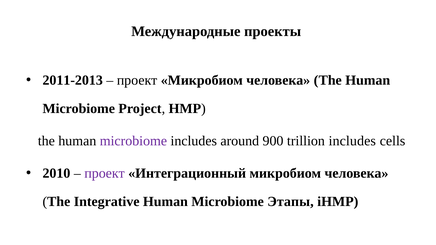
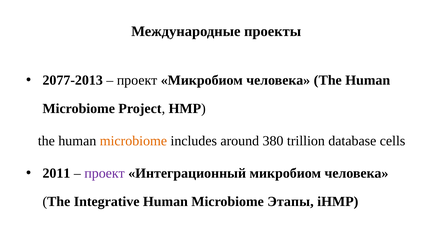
2011-2013: 2011-2013 -> 2077-2013 (73, 80)
microbiome colour: purple -> orange (133, 141)
900: 900 -> 380 (273, 141)
trillion includes: includes -> database (352, 141)
2010: 2010 -> 2011 (56, 173)
